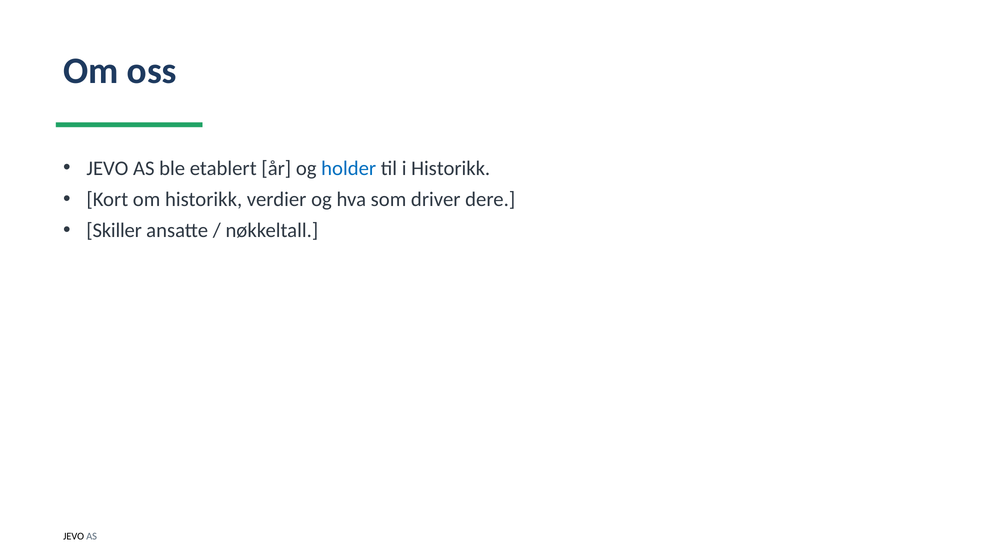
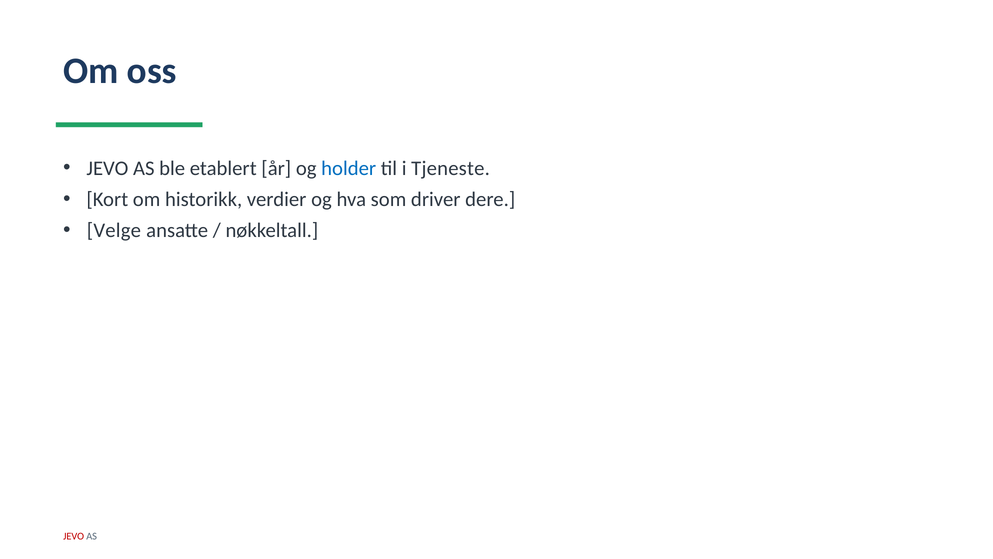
i Historikk: Historikk -> Tjeneste (451, 168)
Skiller: Skiller -> Velge (114, 230)
JEVO colour: black -> red (74, 536)
